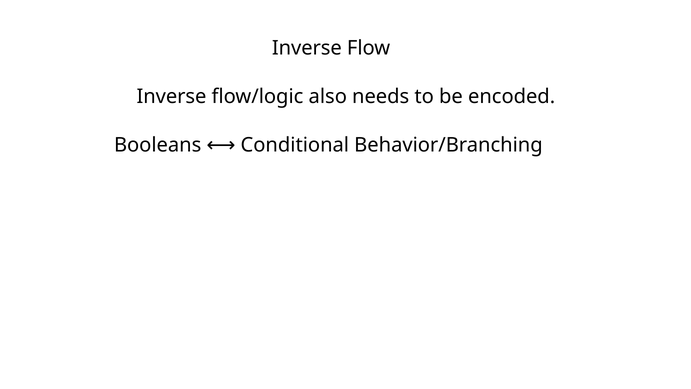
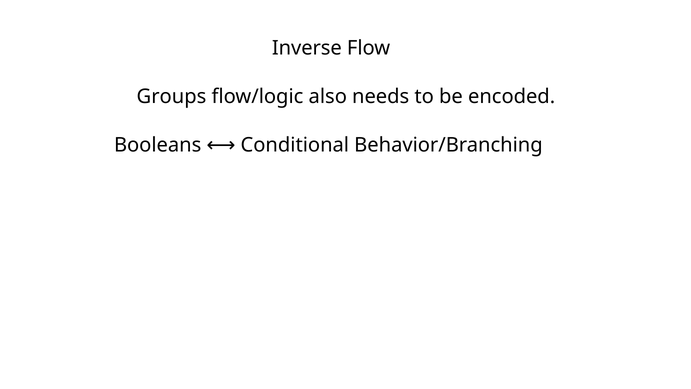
Inverse: Inverse -> Groups (171, 96)
